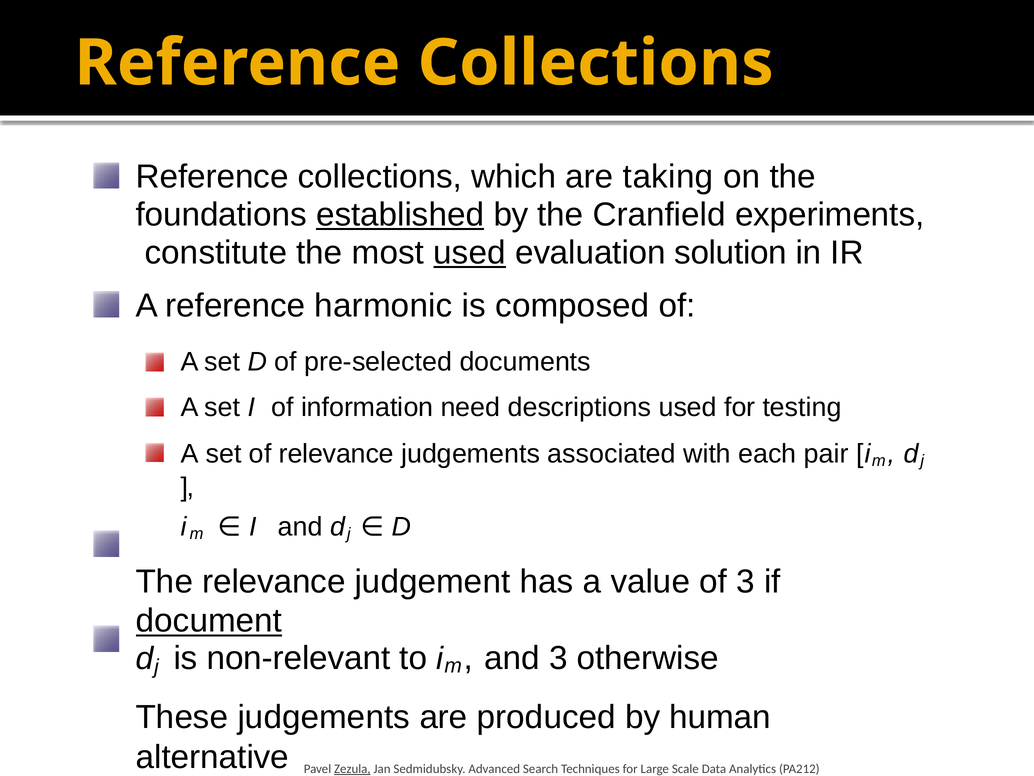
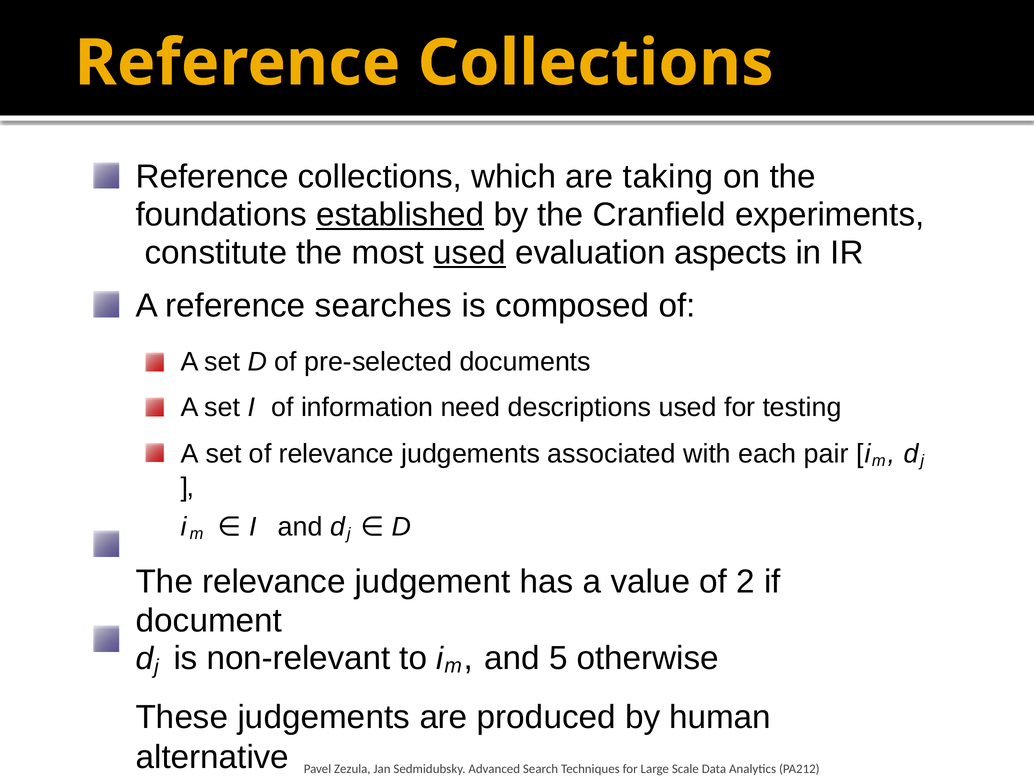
solution: solution -> aspects (731, 252)
harmonic: harmonic -> searches (383, 306)
of 3: 3 -> 2 (745, 581)
document underline: present -> none (209, 621)
and 3: 3 -> 5 (558, 658)
Zezula underline: present -> none (352, 768)
